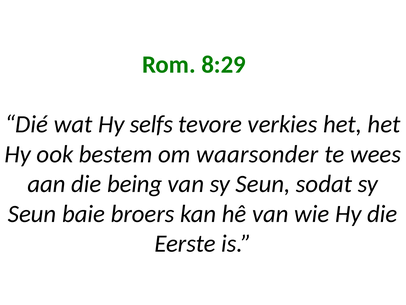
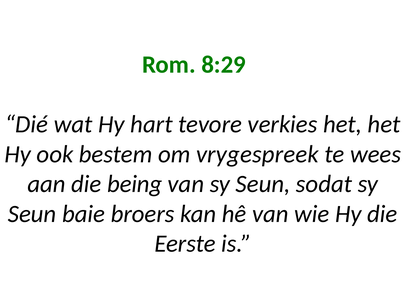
selfs: selfs -> hart (151, 124)
waarsonder: waarsonder -> vrygespreek (257, 154)
